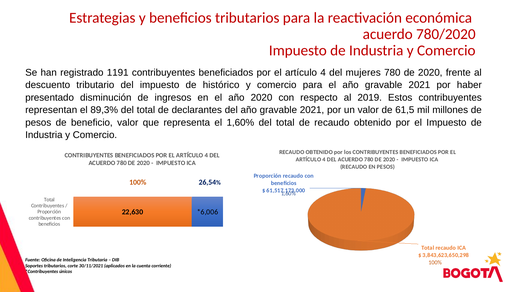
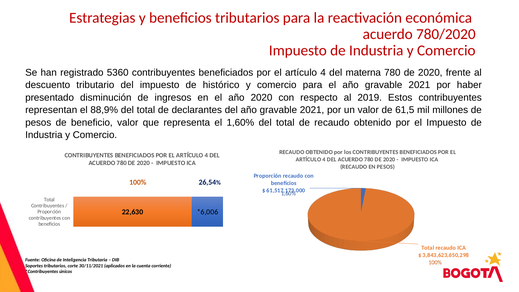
1191: 1191 -> 5360 (118, 73)
mujeres: mujeres -> materna (363, 73)
89,3%: 89,3% -> 88,9% (104, 110)
